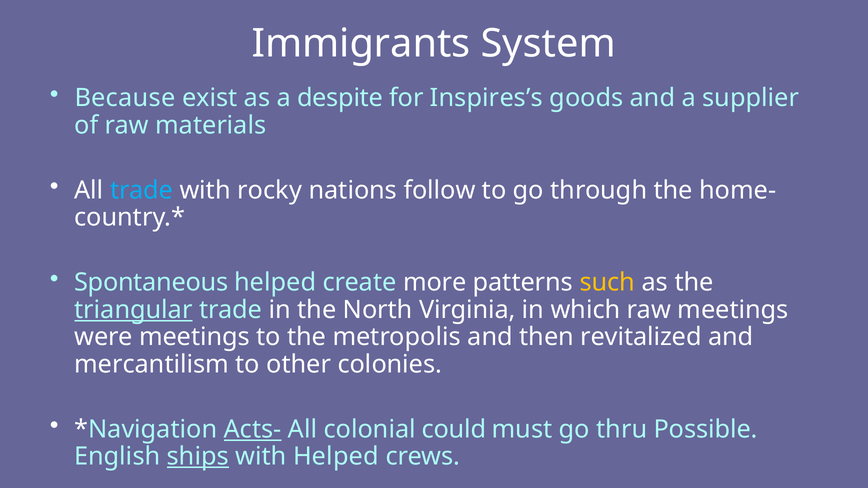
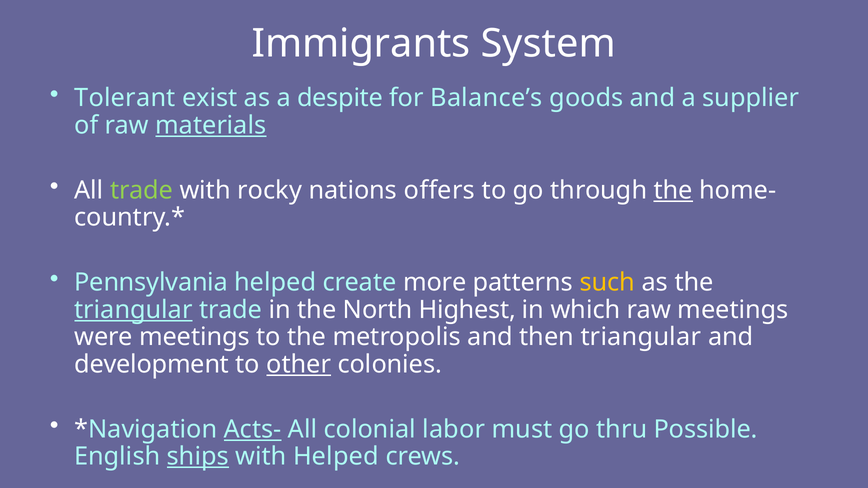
Because: Because -> Tolerant (125, 98)
Inspires’s: Inspires’s -> Balance’s (486, 98)
materials underline: none -> present (211, 126)
trade colour: light blue -> light green (142, 190)
follow: follow -> offers (439, 190)
the underline: none -> present (673, 190)
Spontaneous: Spontaneous -> Pennsylvania (151, 283)
Virginia: Virginia -> Highest (467, 310)
then revitalized: revitalized -> triangular (641, 337)
mercantilism: mercantilism -> development (152, 365)
other underline: none -> present (299, 365)
could: could -> labor (454, 429)
